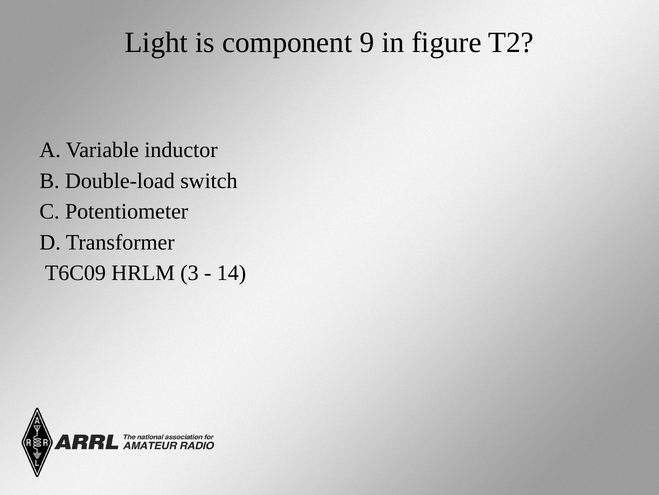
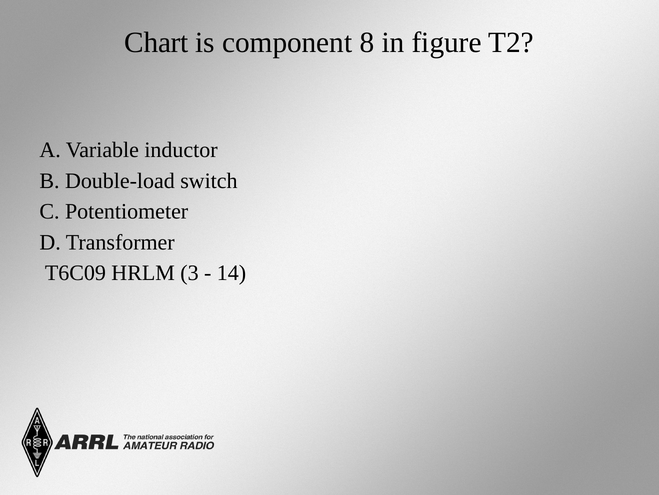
Light: Light -> Chart (156, 43)
9: 9 -> 8 (367, 43)
